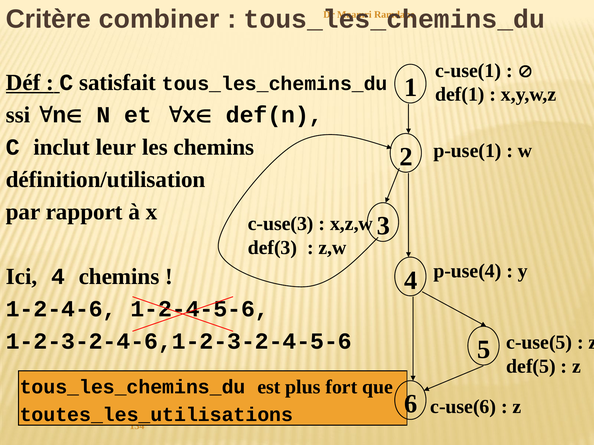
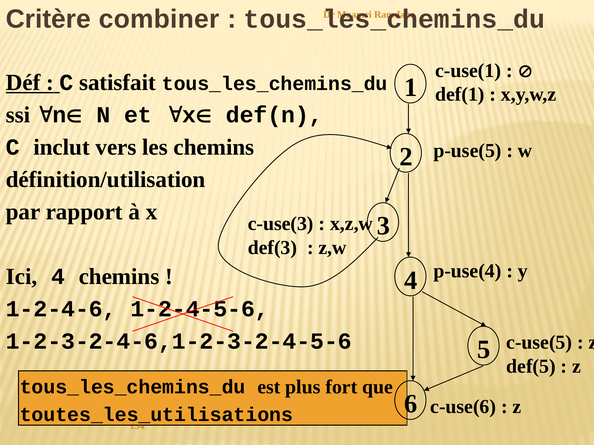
leur: leur -> vers (116, 147)
p-use(1: p-use(1 -> p-use(5 (467, 151)
